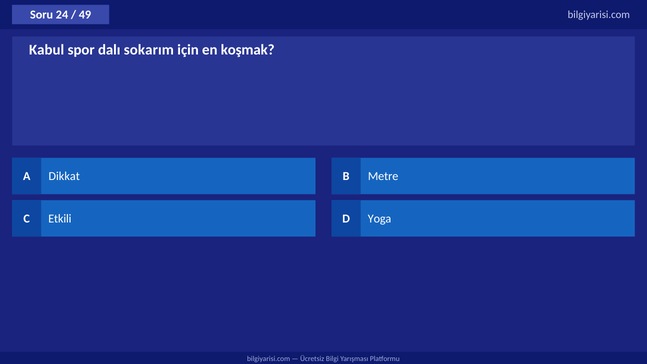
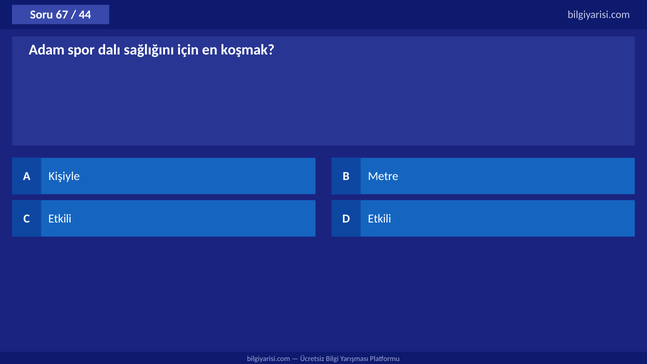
24: 24 -> 67 (62, 15)
49: 49 -> 44 (85, 15)
Kabul: Kabul -> Adam (47, 50)
sokarım: sokarım -> sağlığını (149, 50)
Dikkat: Dikkat -> Kişiyle (64, 176)
D Yoga: Yoga -> Etkili (380, 219)
